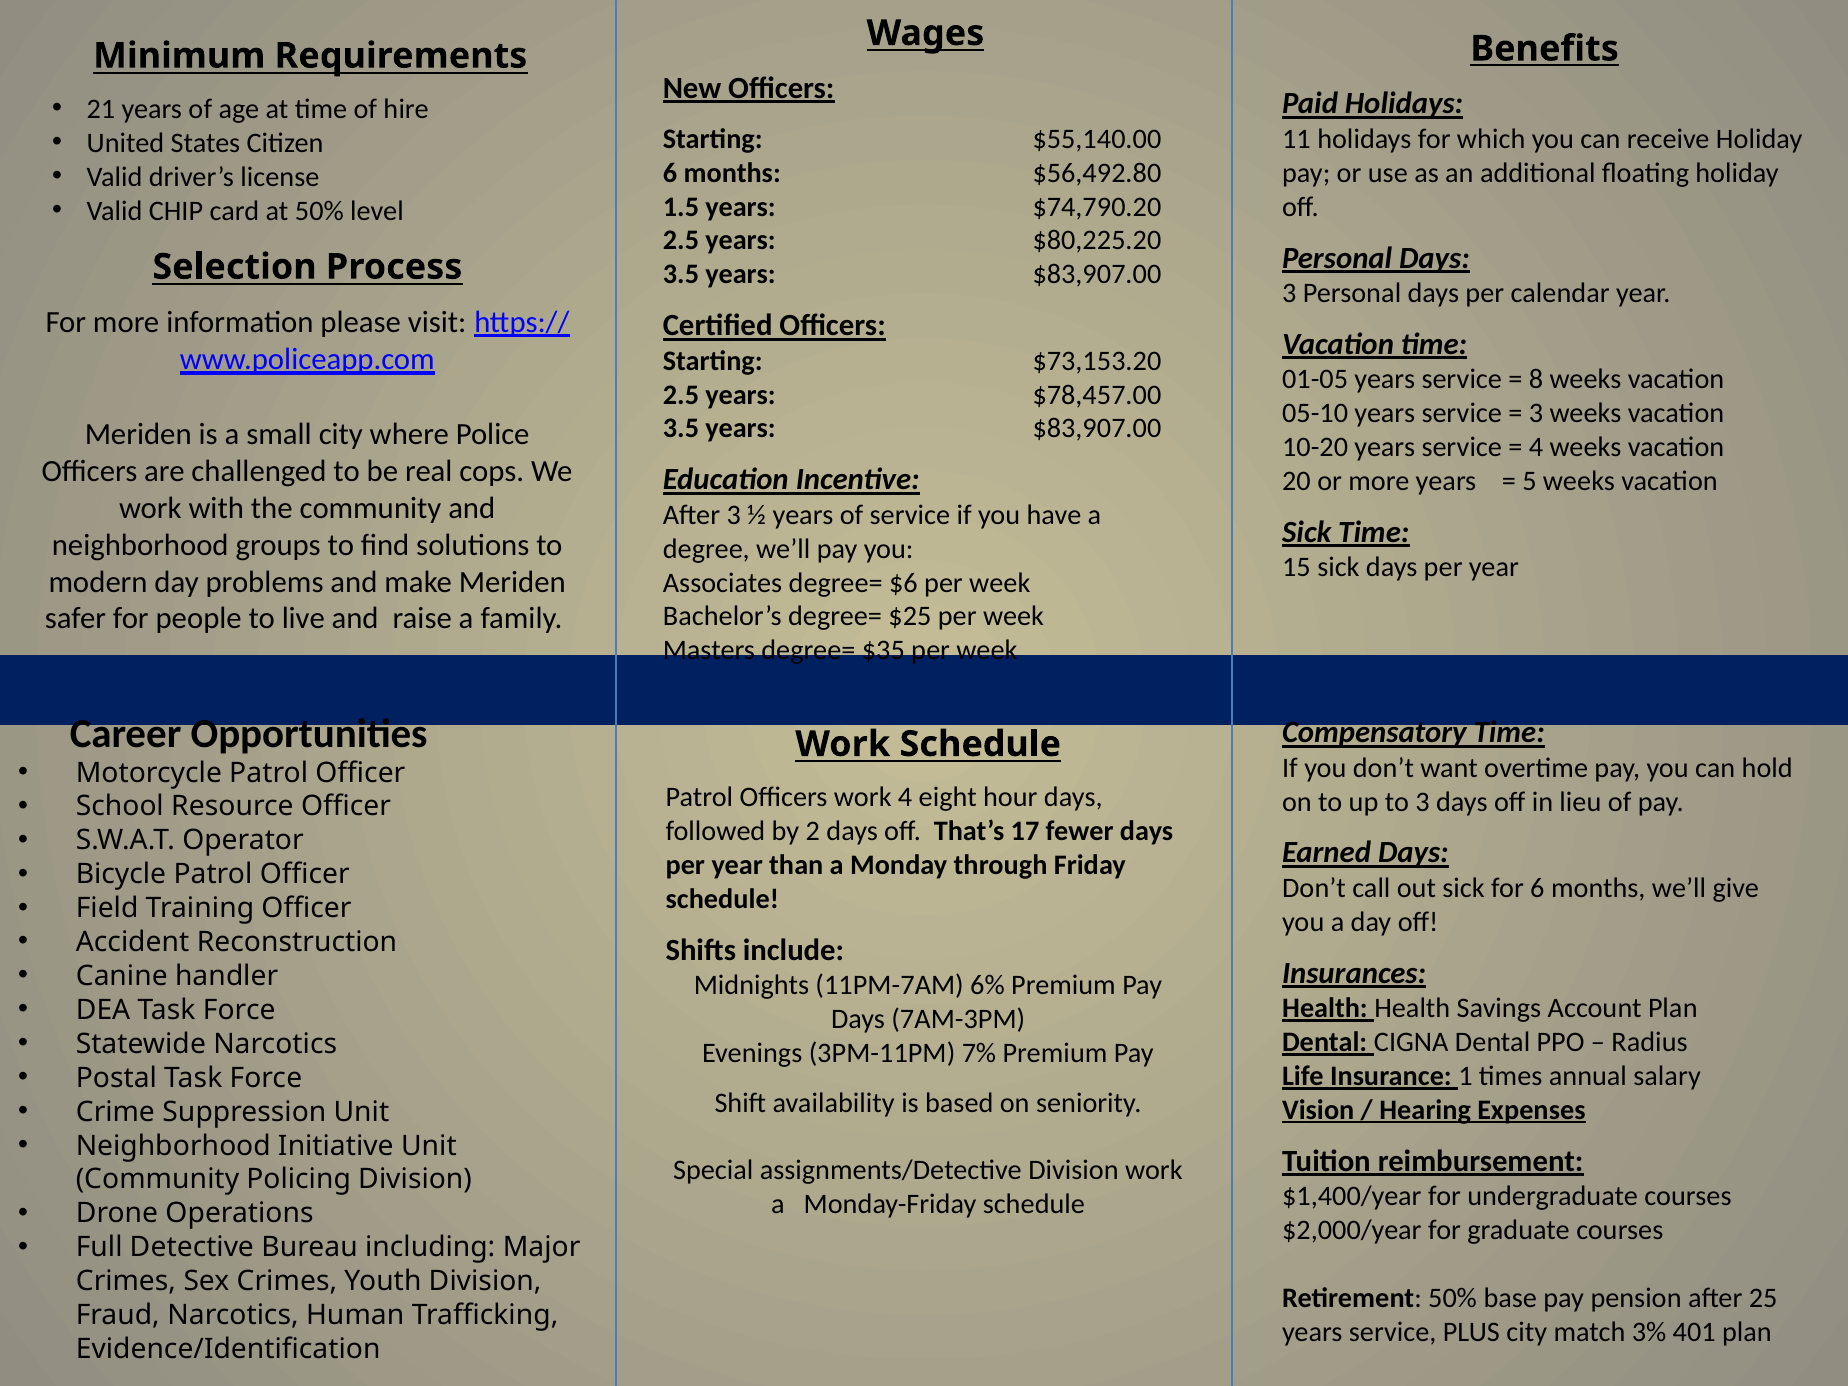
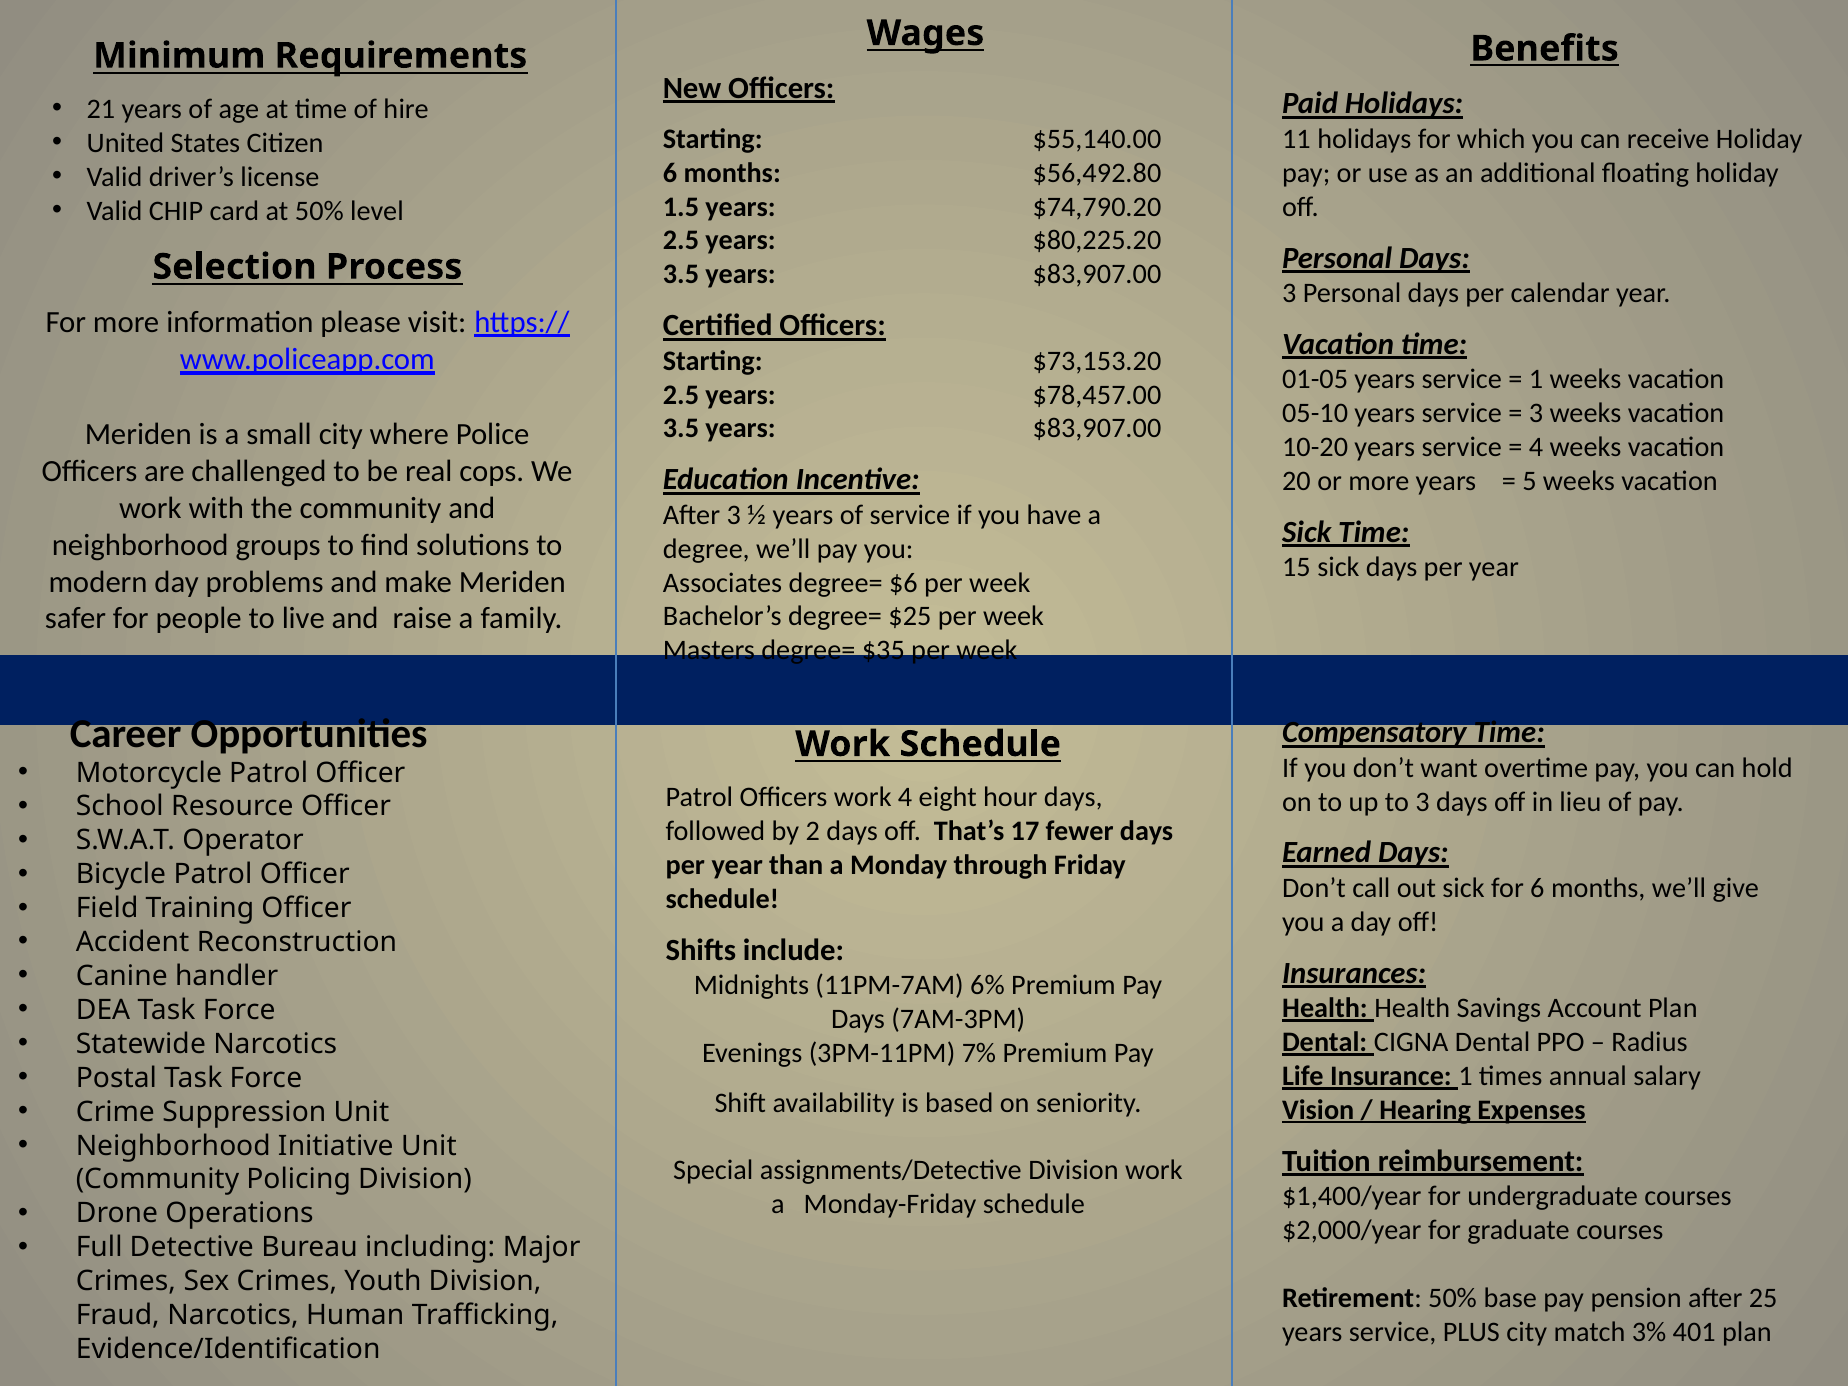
8: 8 -> 1 (1536, 379)
